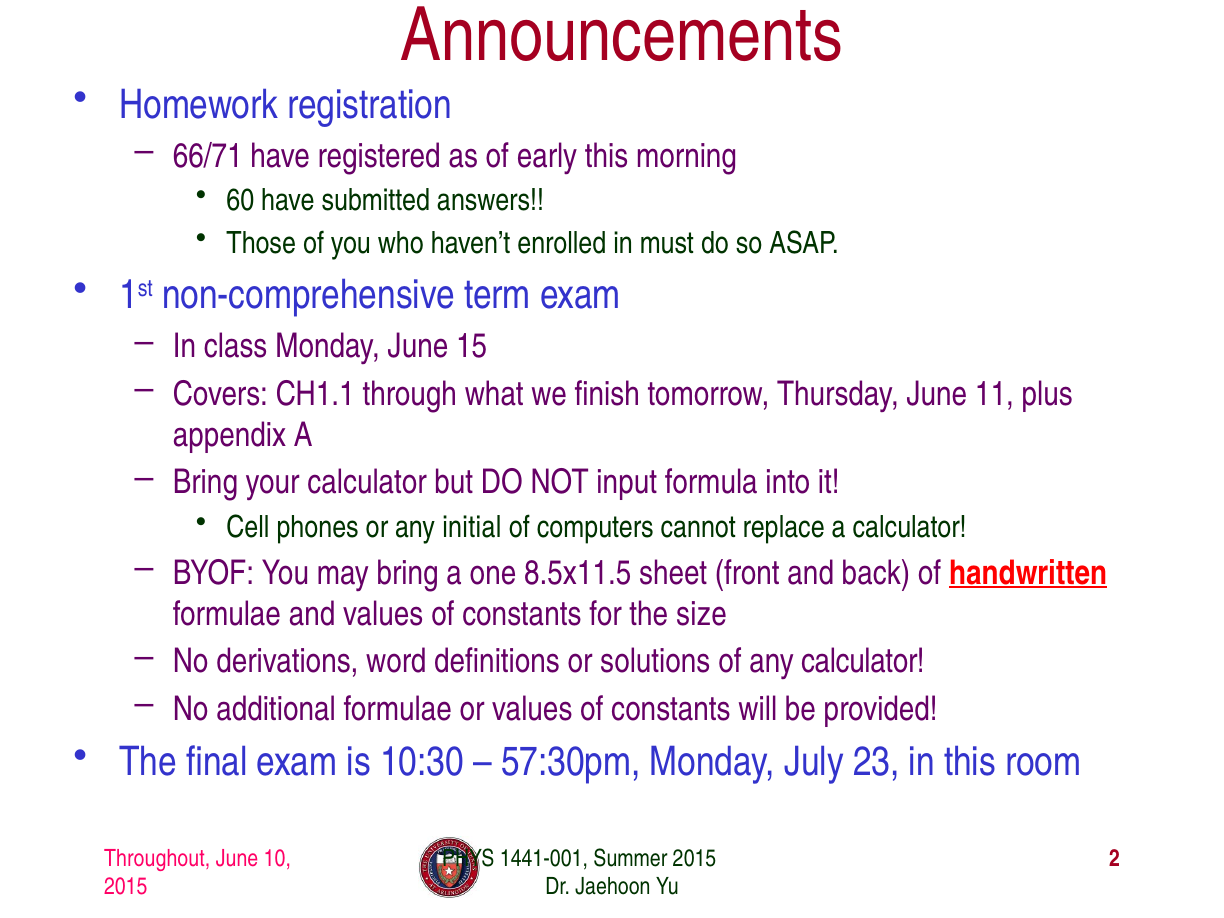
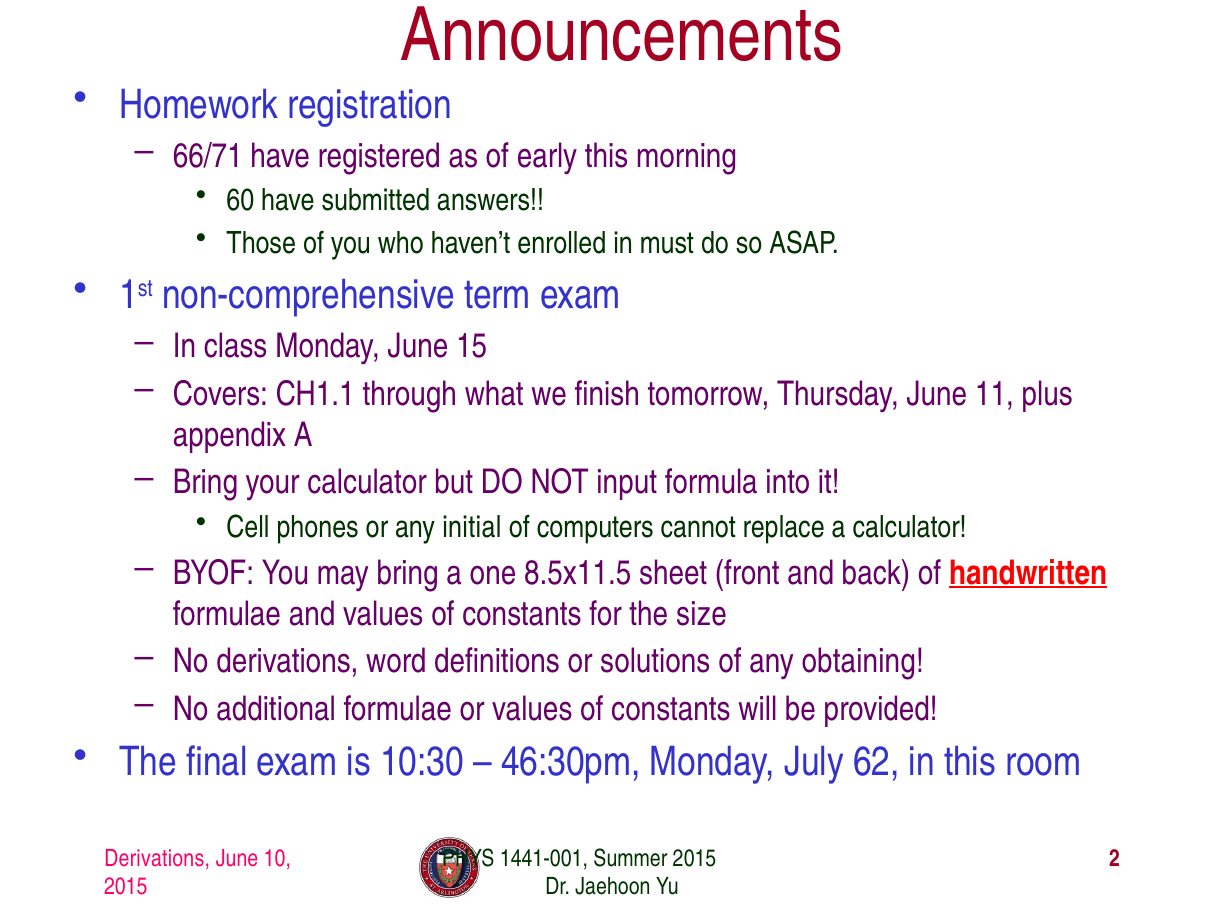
any calculator: calculator -> obtaining (863, 661)
57:30pm: 57:30pm -> 46:30pm (571, 763)
23: 23 -> 62 (876, 763)
Throughout: Throughout -> Derivations (157, 858)
